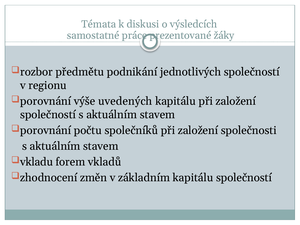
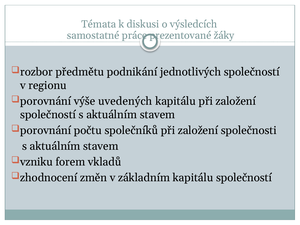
vkladu: vkladu -> vzniku (37, 162)
